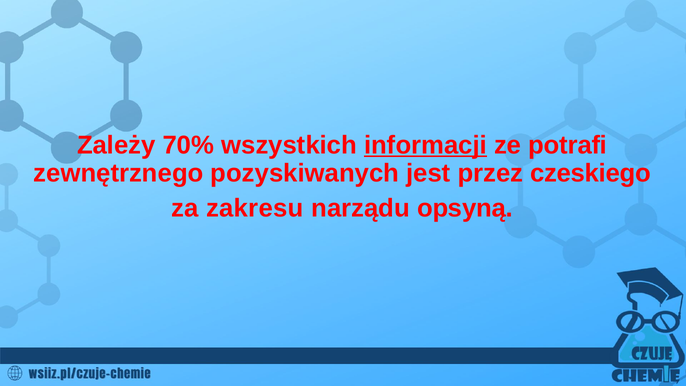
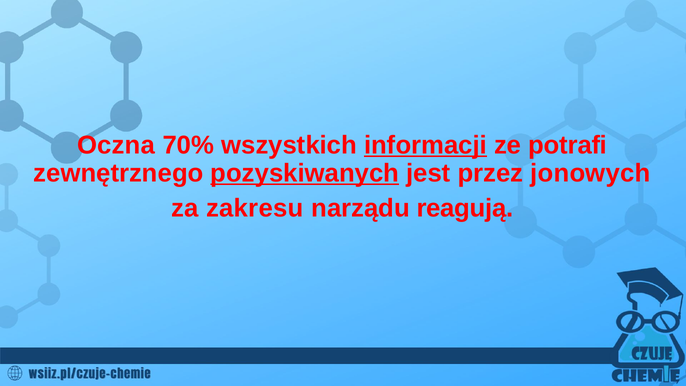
Zależy: Zależy -> Oczna (116, 145)
pozyskiwanych underline: none -> present (305, 173)
czeskiego: czeskiego -> jonowych (590, 173)
opsyną: opsyną -> reagują (465, 208)
